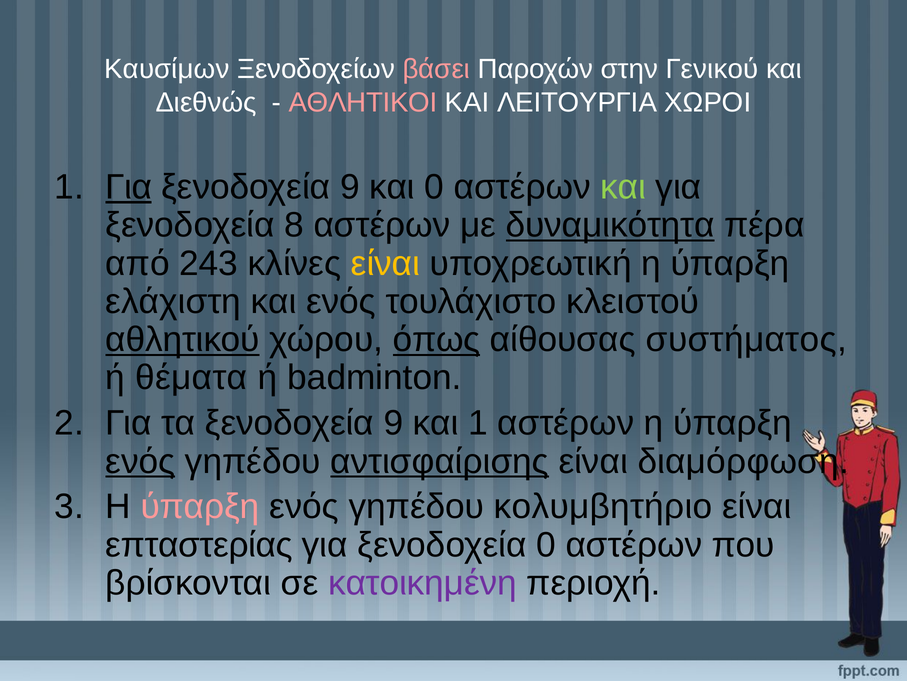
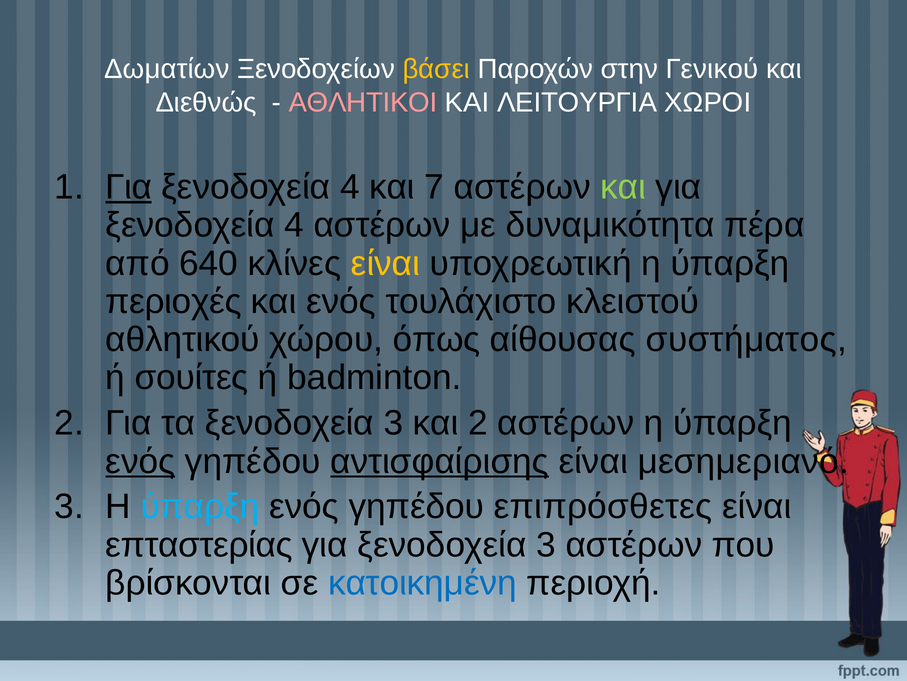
Καυσίμων: Καυσίμων -> Δωματίων (167, 69)
βάσει colour: pink -> yellow (436, 69)
9: 9 -> 4 (350, 187)
και 0: 0 -> 7 (434, 187)
8: 8 -> 4 (294, 225)
δυναμικότητα underline: present -> none (610, 225)
243: 243 -> 640 (209, 263)
ελάχιστη: ελάχιστη -> περιοχές (173, 301)
αθλητικού underline: present -> none (183, 339)
όπως underline: present -> none (437, 339)
θέματα: θέματα -> σουίτες (192, 377)
τα ξενοδοχεία 9: 9 -> 3 (393, 423)
και 1: 1 -> 2 (478, 423)
διαμόρφωση: διαμόρφωση -> μεσημεριανό (743, 461)
ύπαρξη colour: pink -> light blue (200, 506)
κολυμβητήριο: κολυμβητήριο -> επιπρόσθετες (603, 506)
για ξενοδοχεία 0: 0 -> 3 (546, 544)
κατοικημένη colour: purple -> blue (422, 582)
